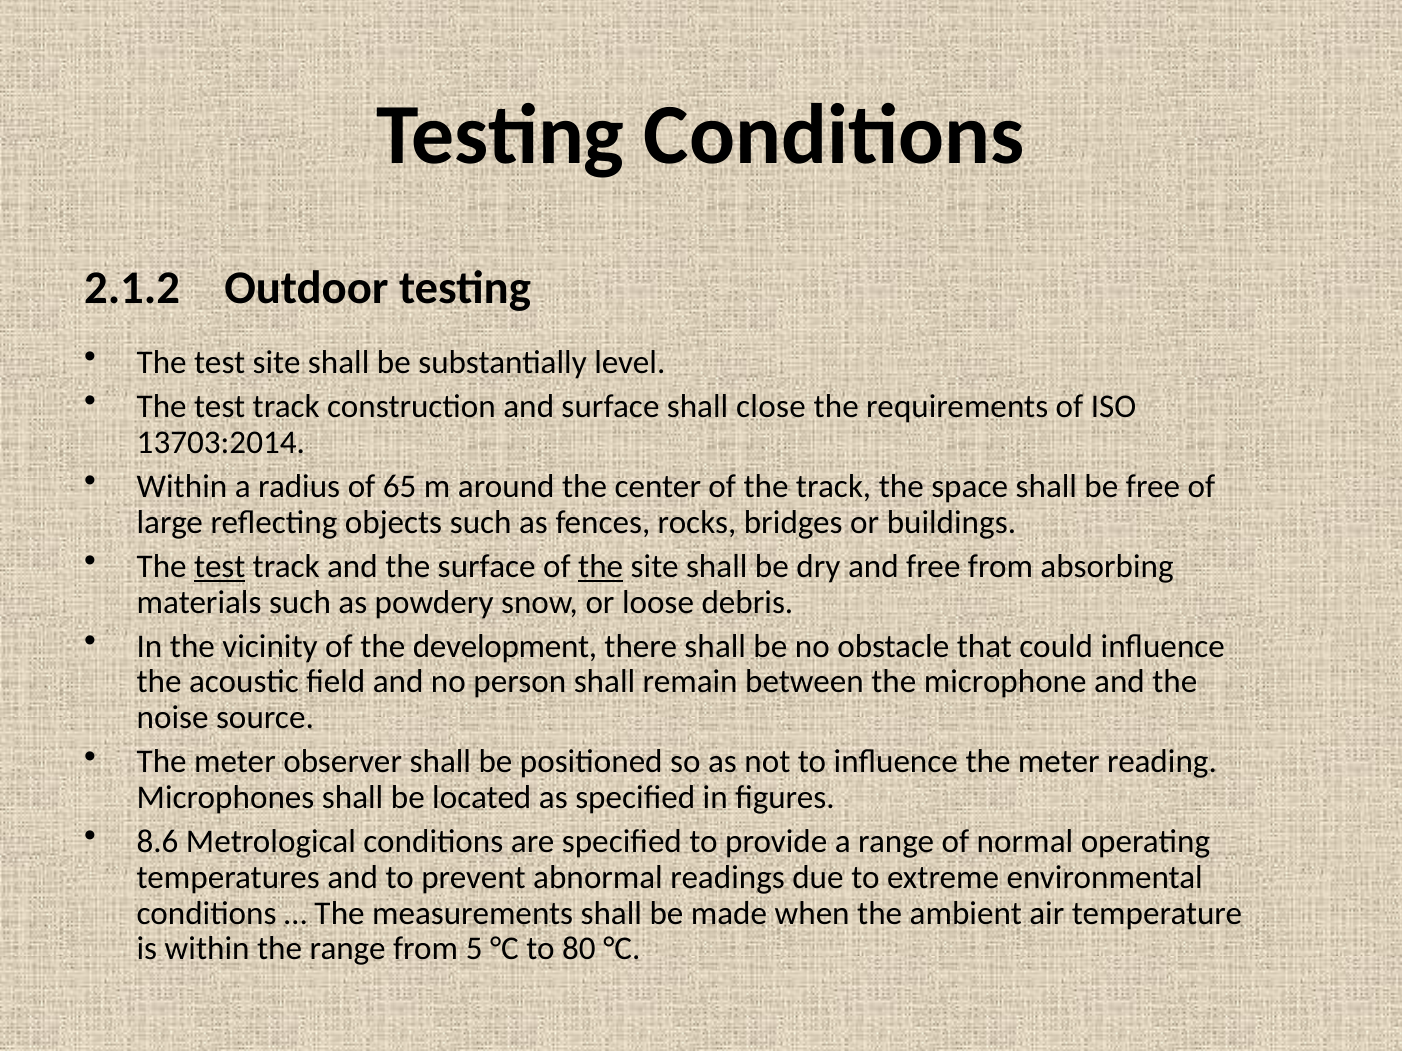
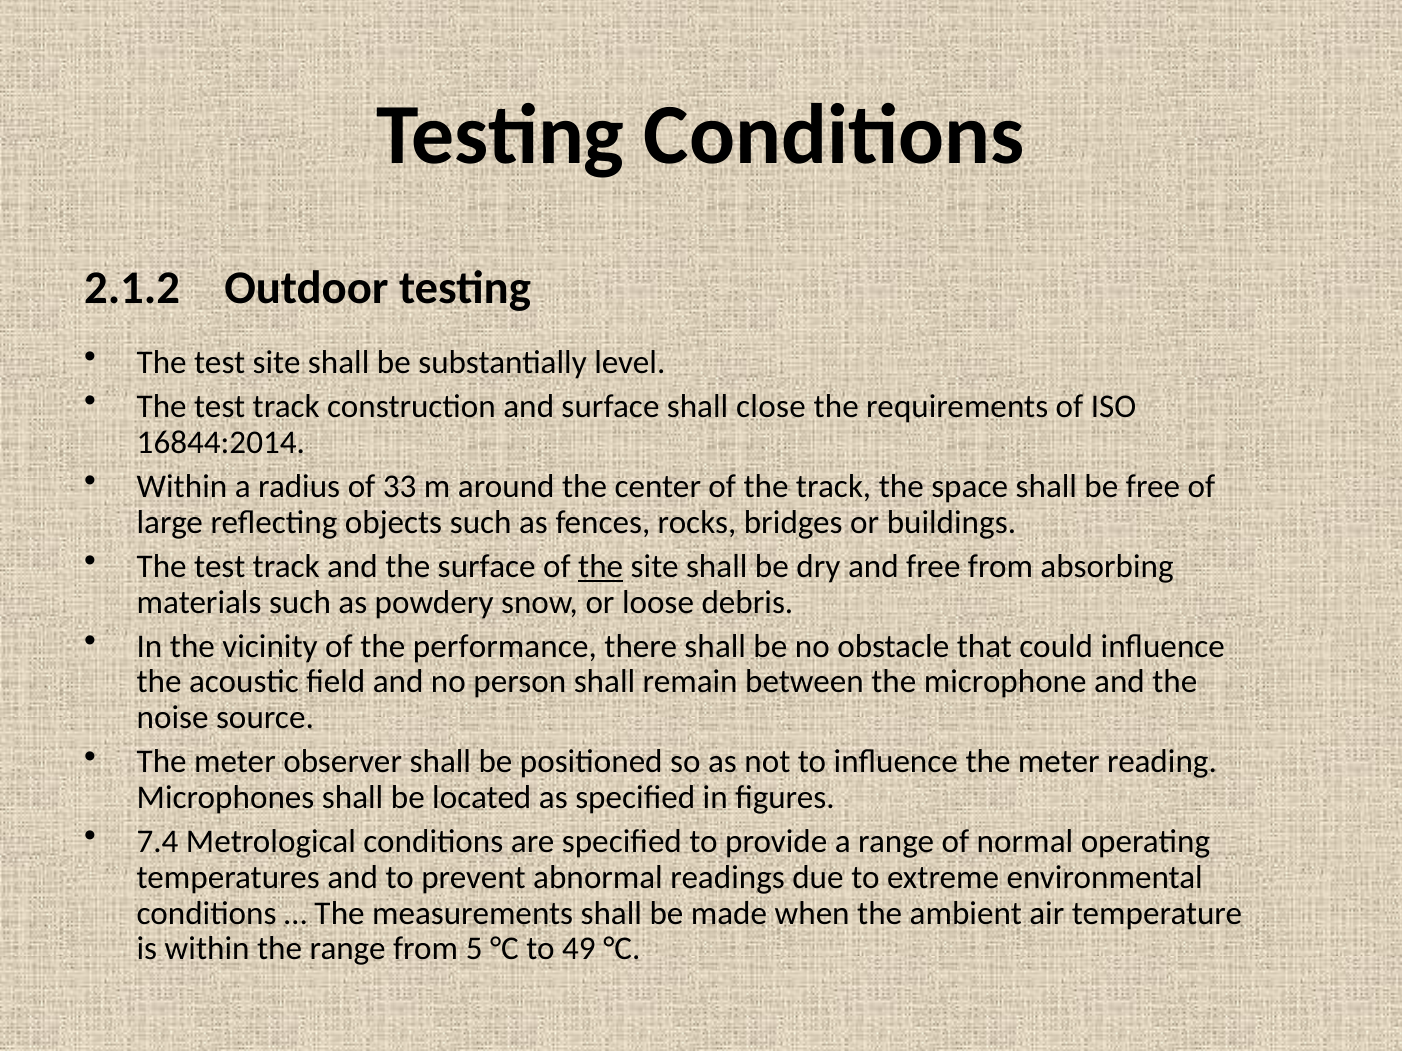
13703:2014: 13703:2014 -> 16844:2014 (221, 443)
65: 65 -> 33 (400, 487)
test underline: present -> none (220, 567)
development: development -> performance (505, 647)
8.6: 8.6 -> 7.4 (158, 842)
80: 80 -> 49 (579, 949)
